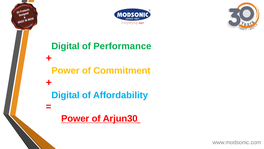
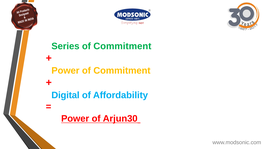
Digital: Digital -> Series (65, 46)
Performance: Performance -> Commitment (122, 46)
